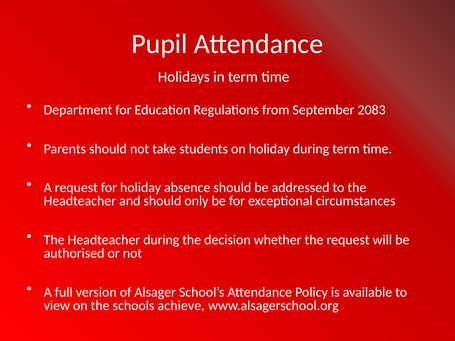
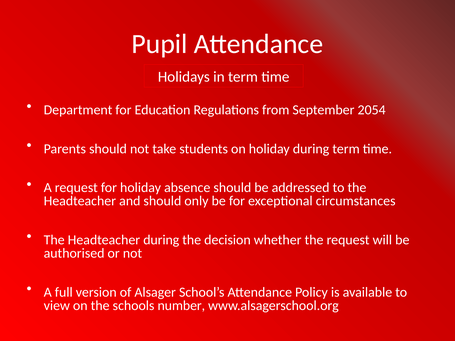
2083: 2083 -> 2054 (372, 110)
achieve: achieve -> number (181, 306)
